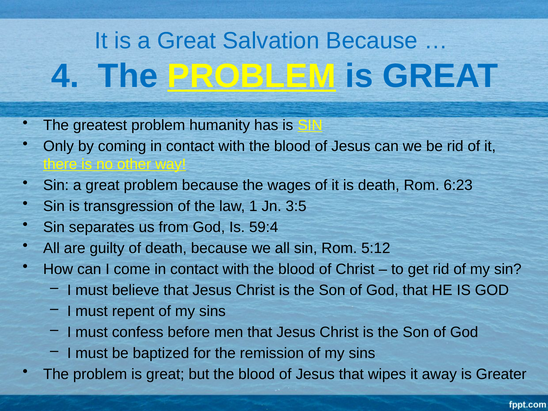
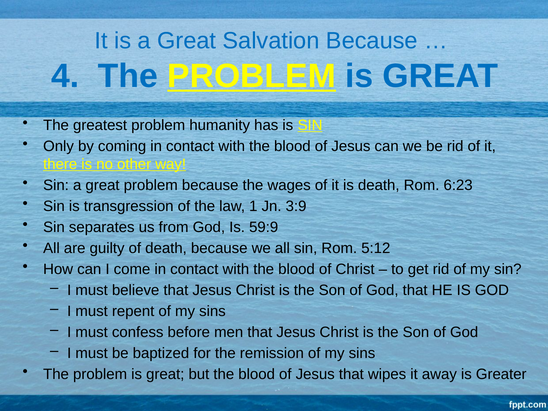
3:5: 3:5 -> 3:9 (296, 206)
59:4: 59:4 -> 59:9 (264, 227)
